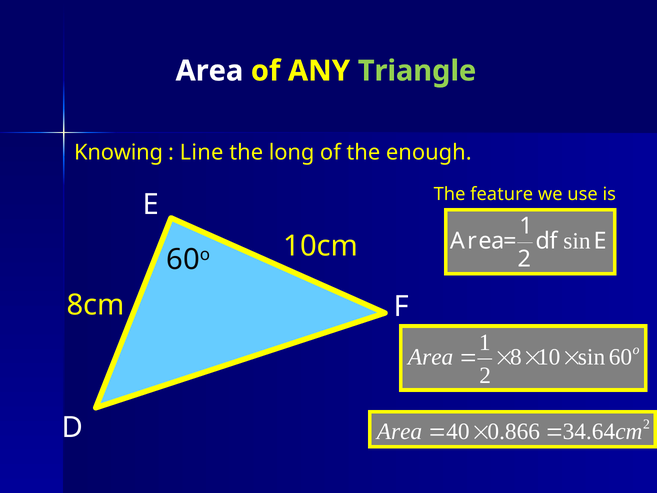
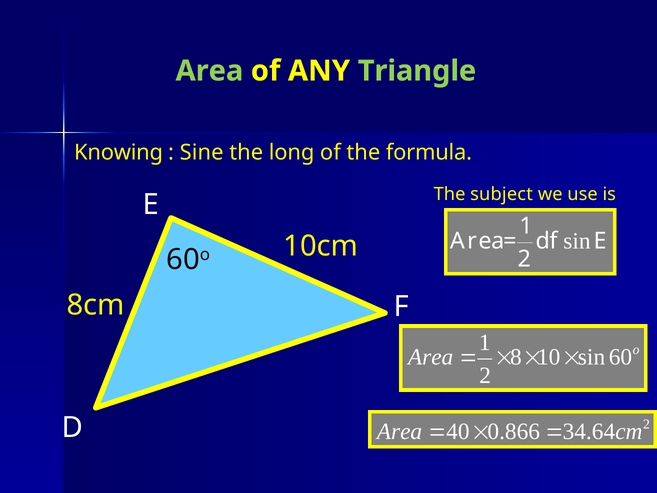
Area colour: white -> light green (209, 71)
Line: Line -> Sine (202, 152)
enough: enough -> formula (429, 152)
feature: feature -> subject (502, 194)
